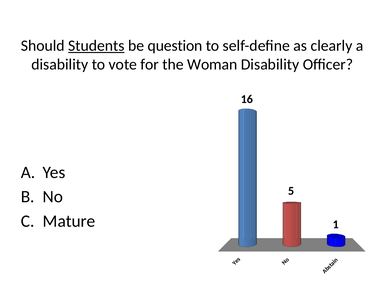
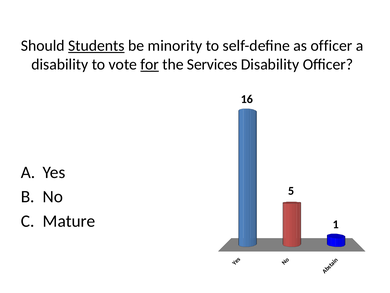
question: question -> minority (175, 46)
as clearly: clearly -> officer (332, 46)
for underline: none -> present (150, 64)
Woman: Woman -> Services (212, 64)
